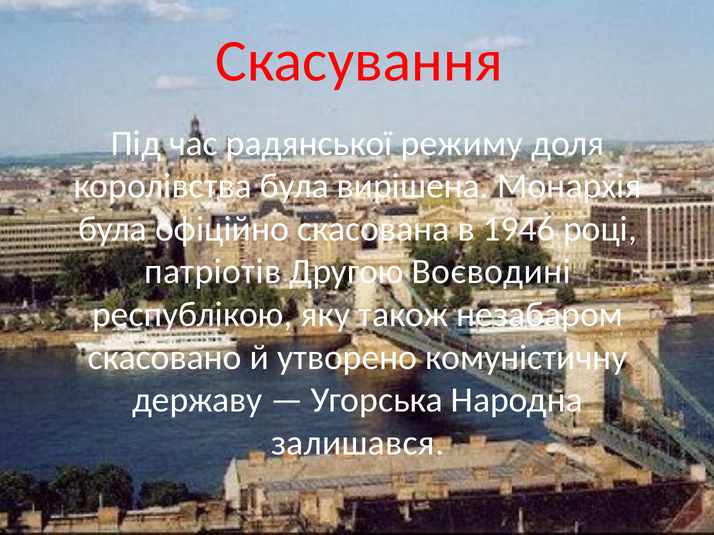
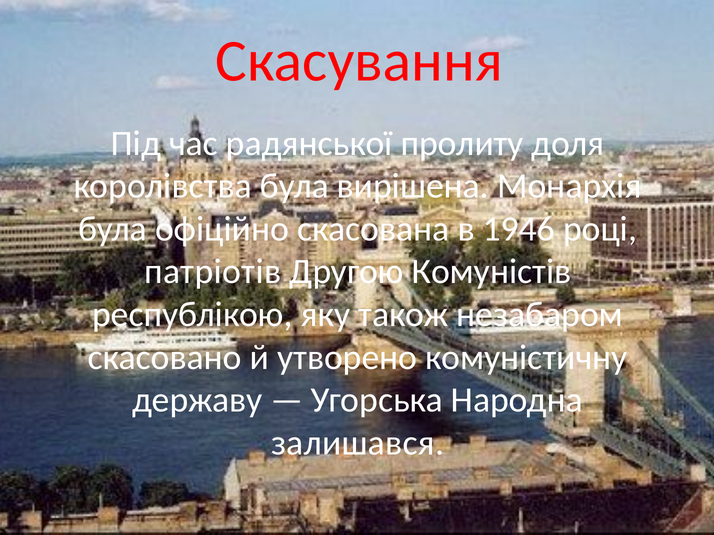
режиму: режиму -> пролиту (462, 143)
Воєводині: Воєводині -> Комуністів (491, 272)
